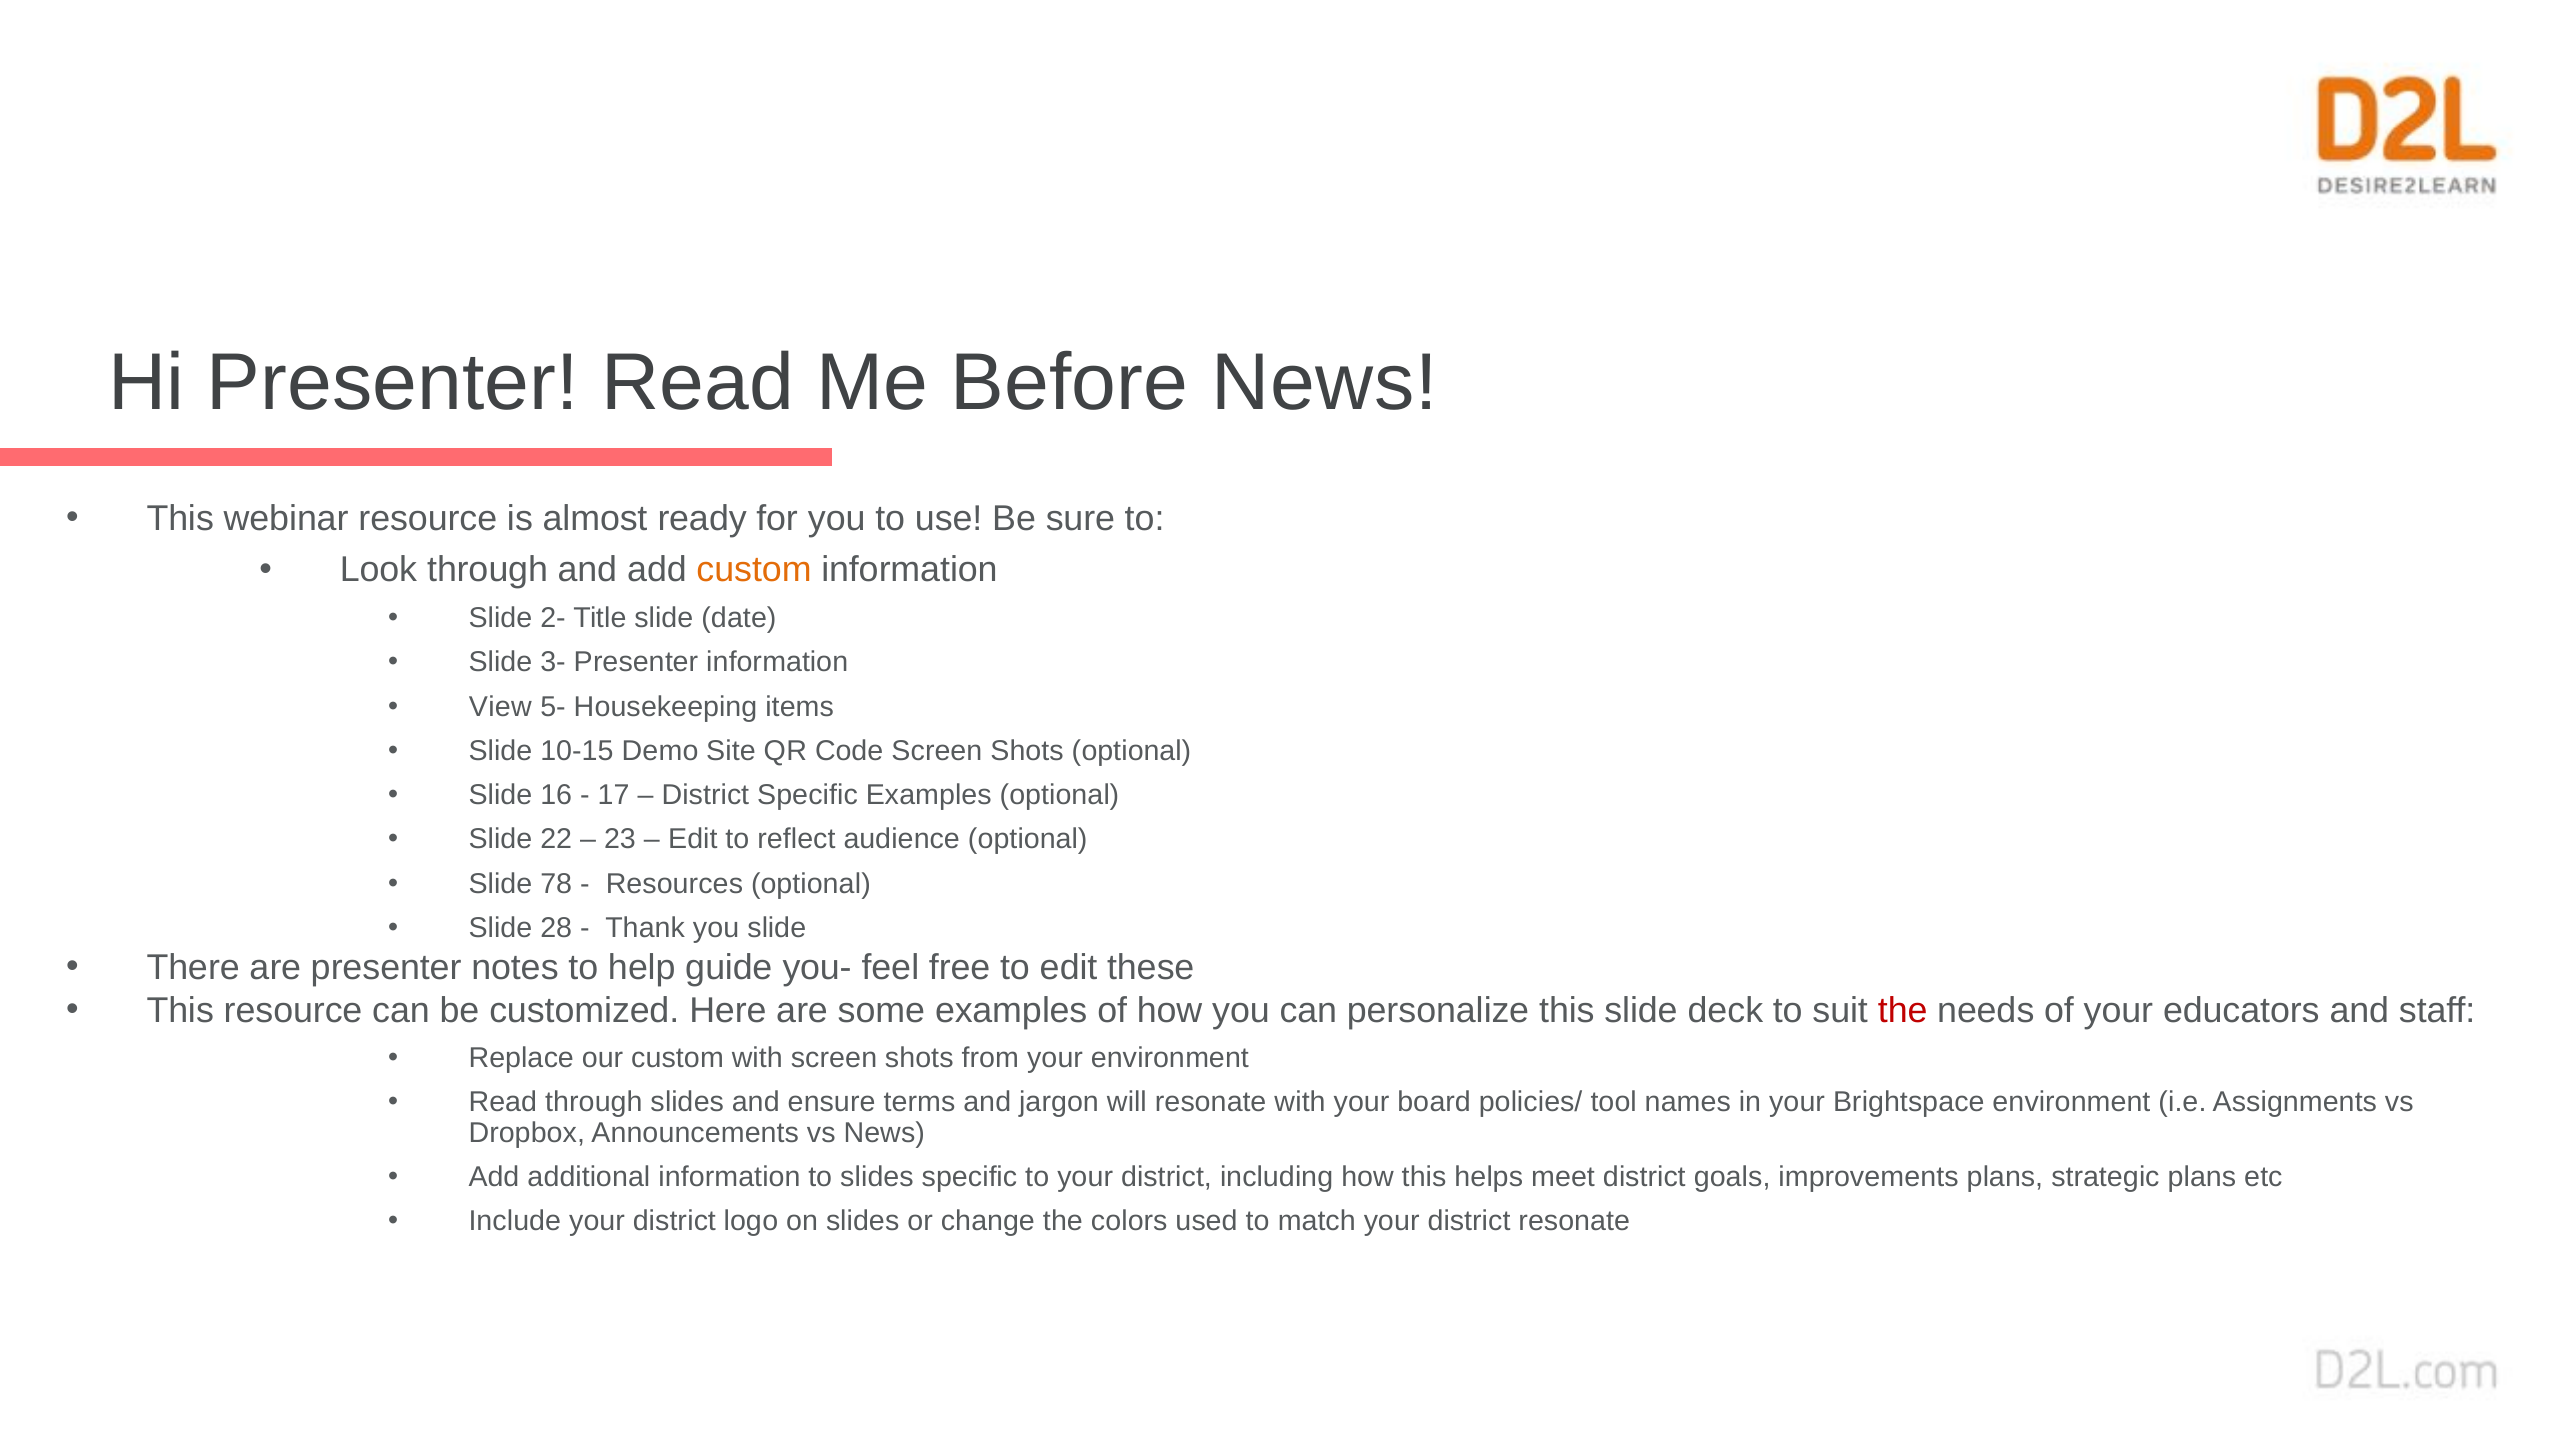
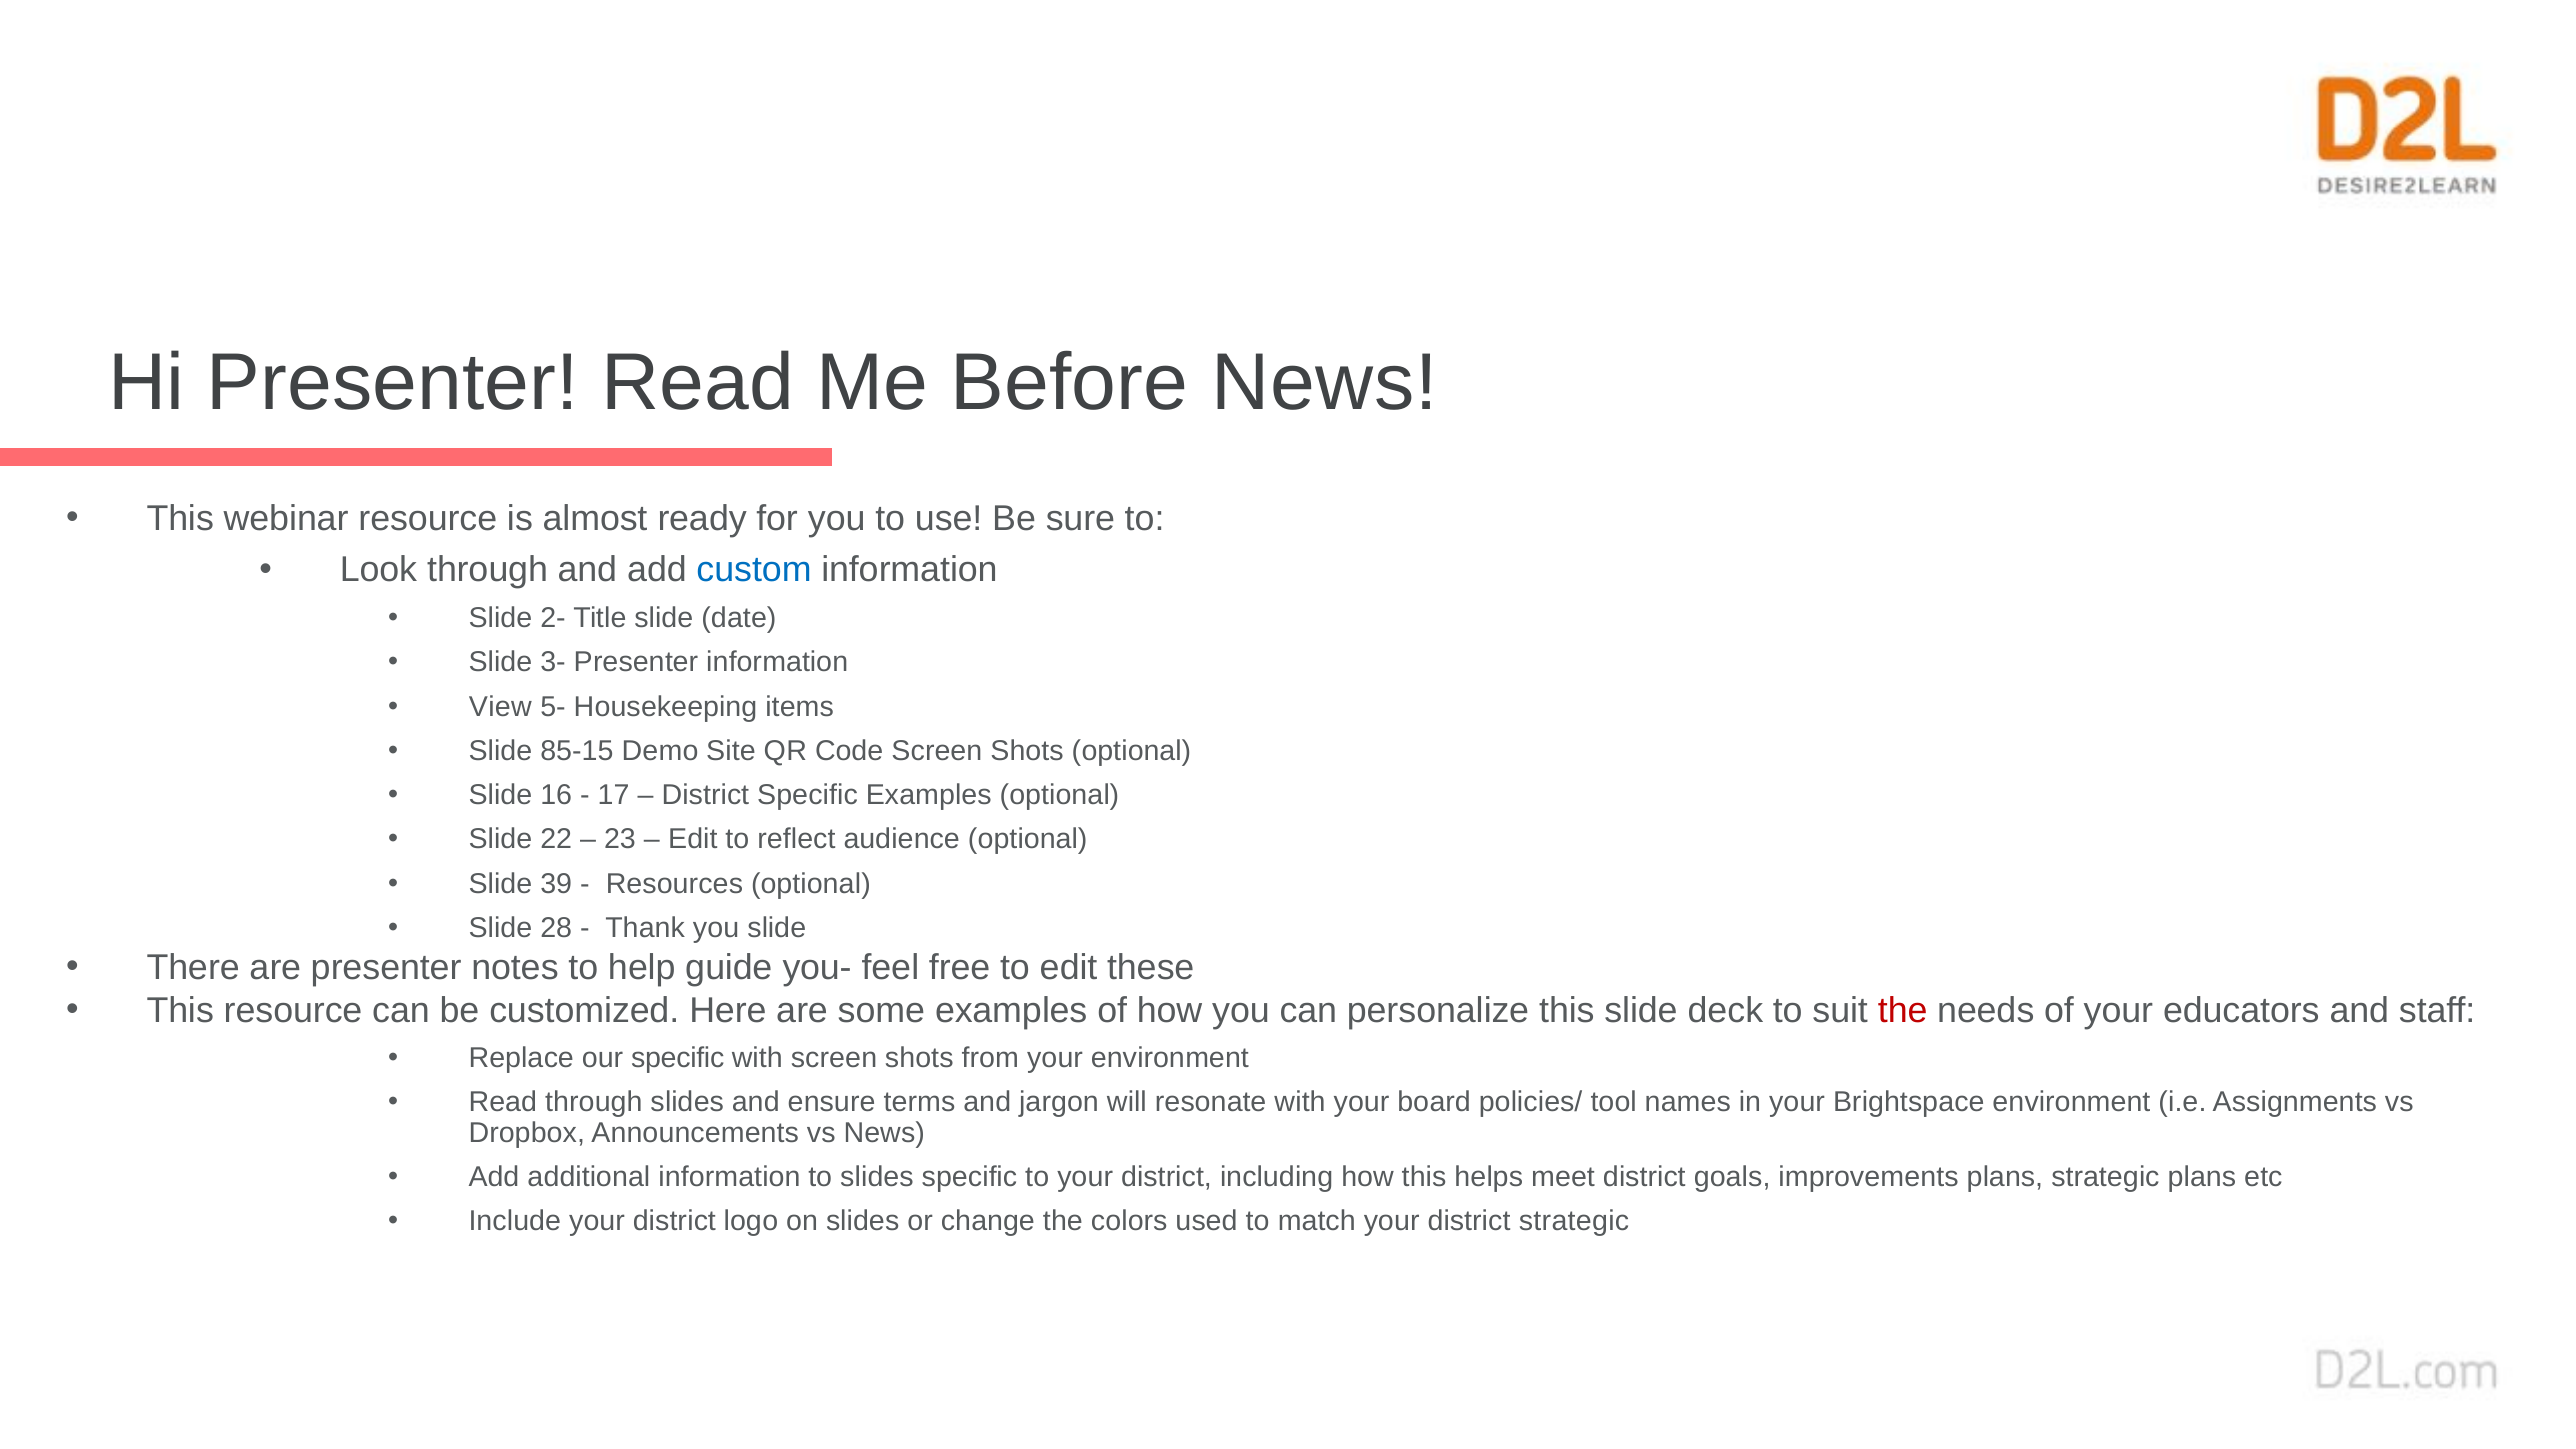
custom colour: orange -> blue (754, 570)
10-15: 10-15 -> 85-15 (577, 751)
78: 78 -> 39 (556, 884)
our custom: custom -> specific (678, 1058)
district resonate: resonate -> strategic (1574, 1222)
